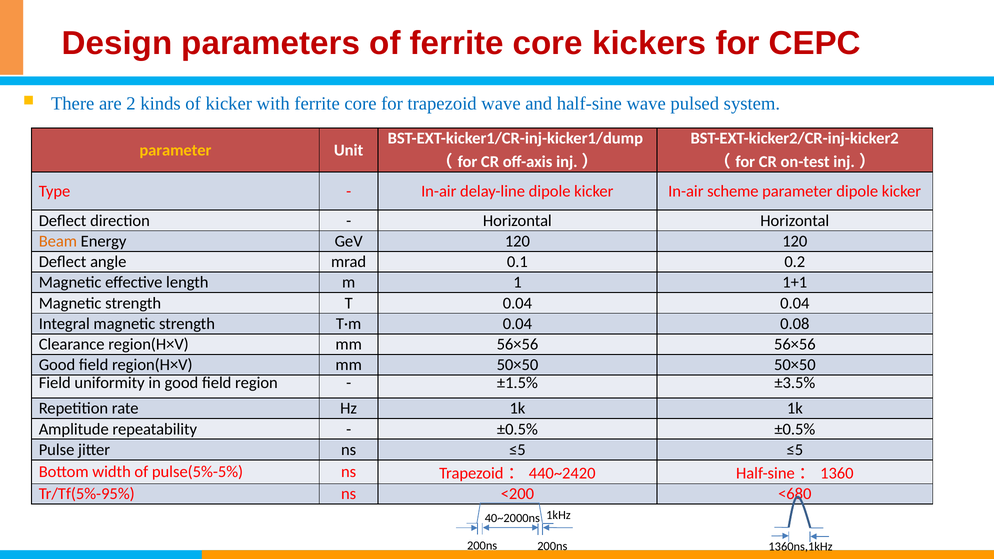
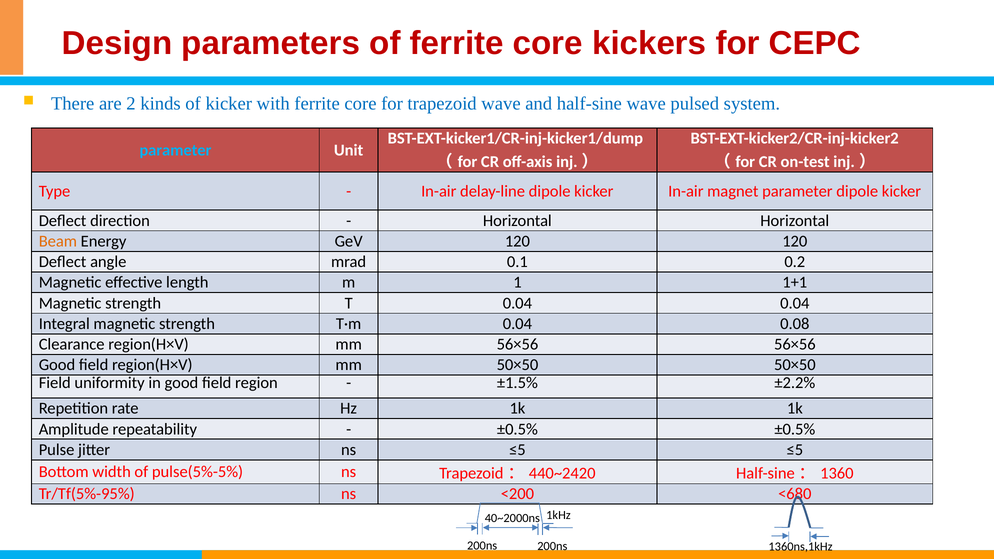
parameter colour: yellow -> light blue (175, 150)
scheme: scheme -> magnet (733, 191)
±3.5%: ±3.5% -> ±2.2% (795, 383)
